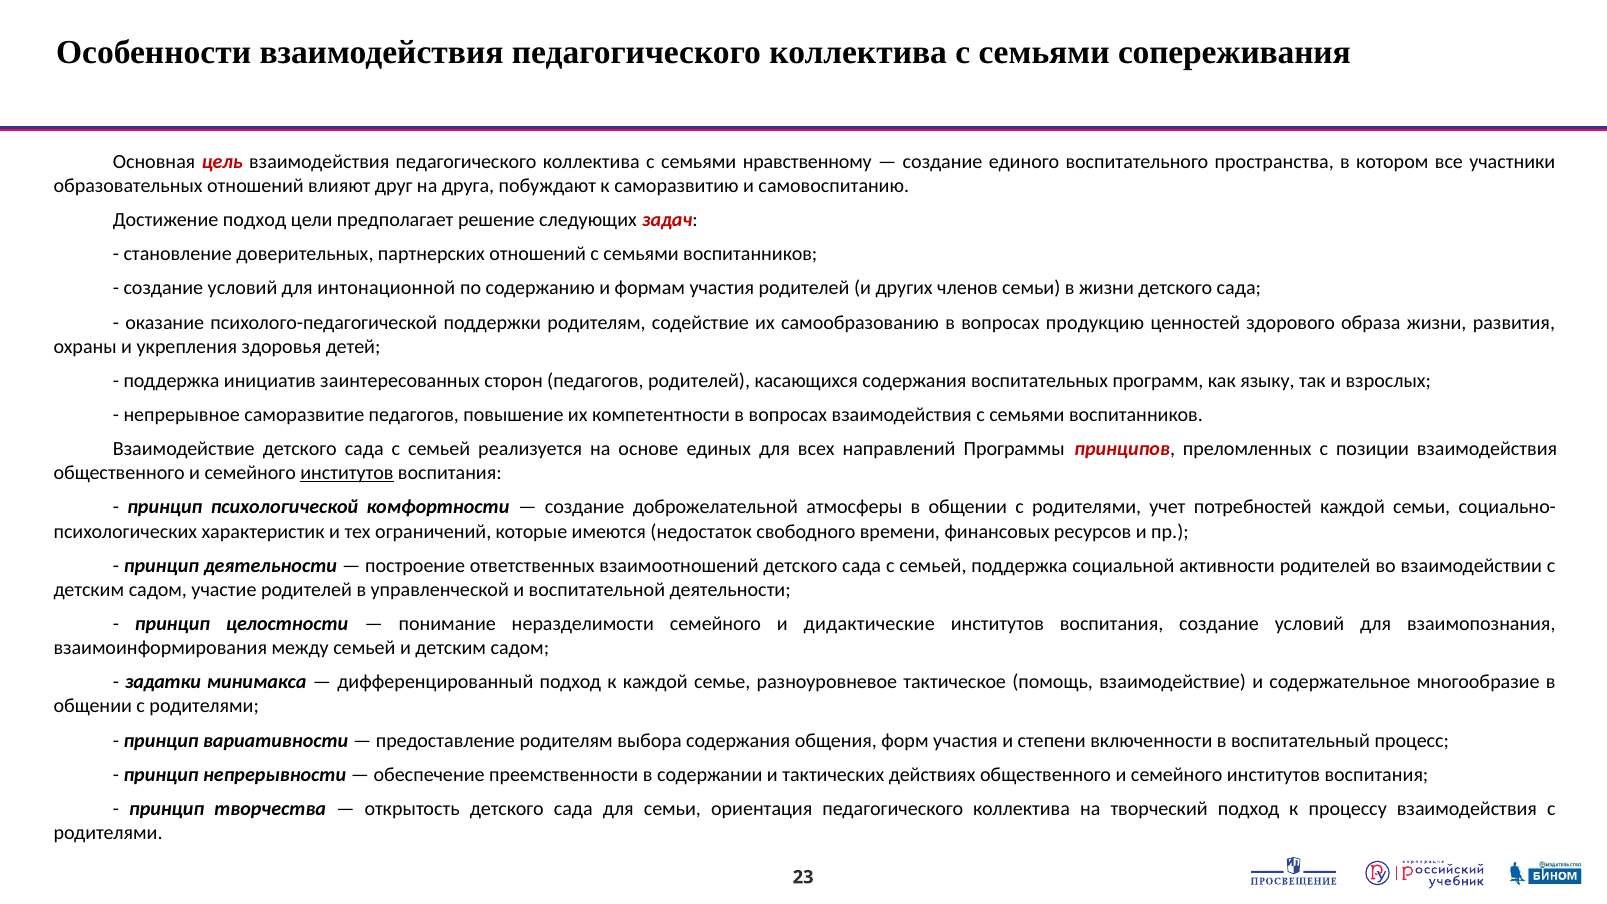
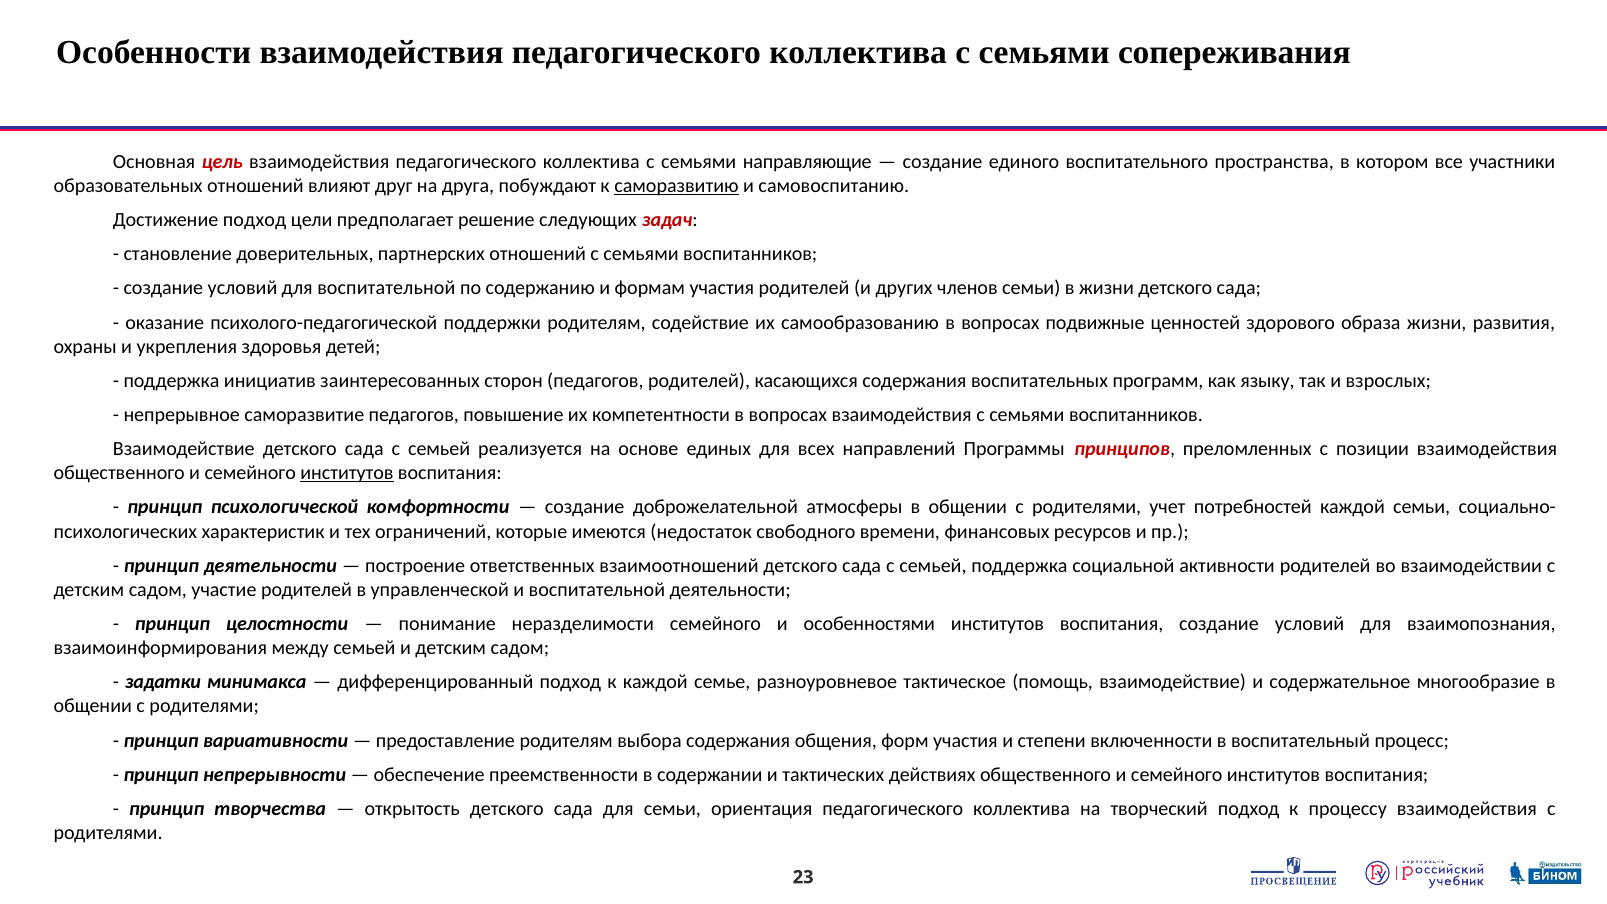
нравственному: нравственному -> направляющие (807, 162)
саморазвитию underline: none -> present (676, 186)
для интонационной: интонационной -> воспитательной (386, 288)
продукцию: продукцию -> подвижные (1095, 322)
дидактические: дидактические -> особенностями (869, 624)
